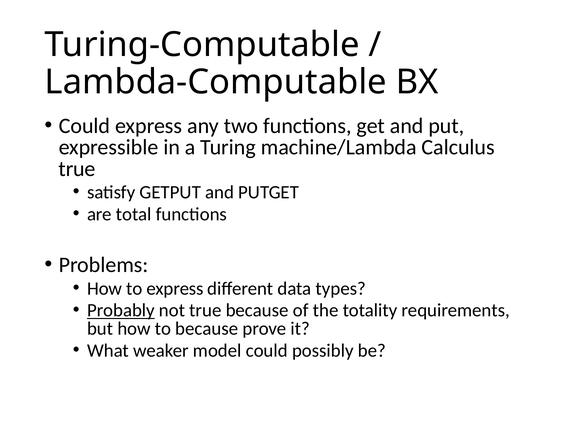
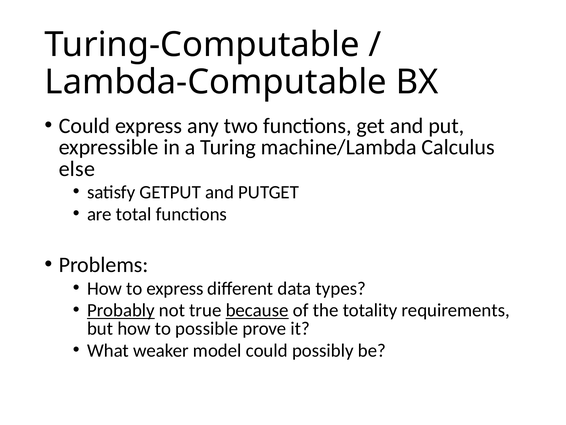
true: true -> else (77, 169)
because underline: none -> present (257, 310)
to because: because -> possible (207, 328)
